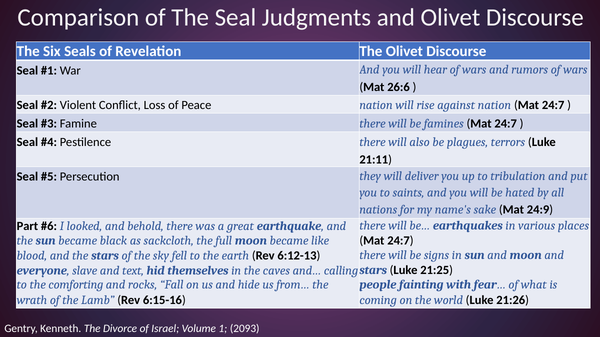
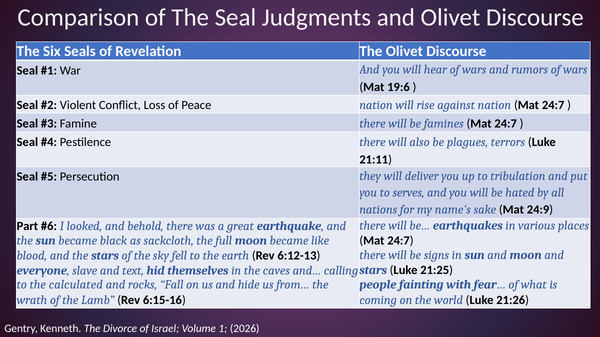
26:6: 26:6 -> 19:6 (398, 87)
saints: saints -> serves (409, 193)
comforting: comforting -> calculated (76, 285)
2093: 2093 -> 2026 (245, 329)
